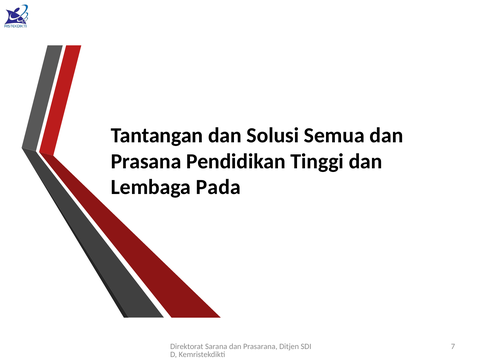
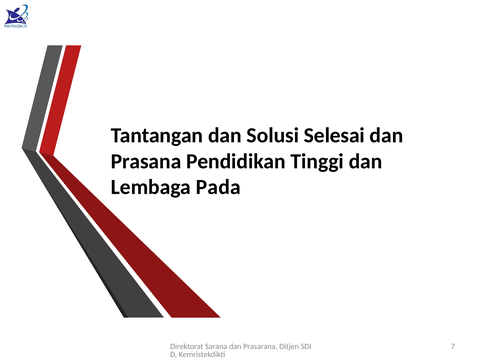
Semua: Semua -> Selesai (334, 135)
